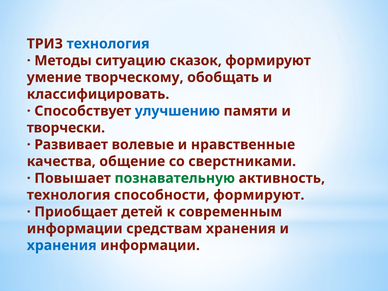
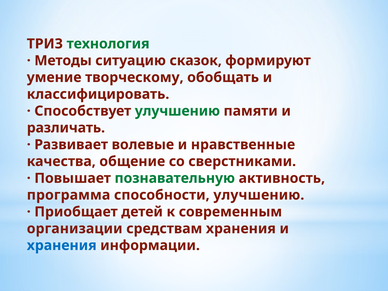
технология colour: blue -> green (108, 44)
улучшению colour: blue -> green (177, 111)
творчески: творчески -> различать (66, 128)
технология: технология -> программа (69, 195)
способности формируют: формируют -> улучшению (259, 195)
информации: информации -> организации (75, 229)
